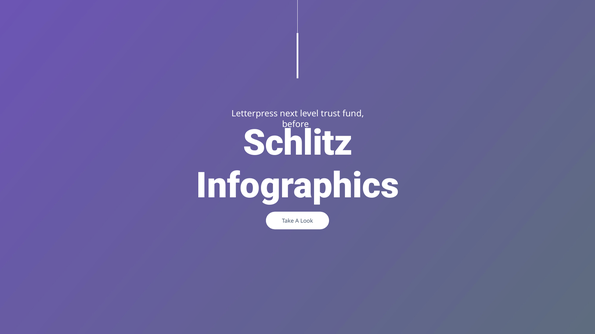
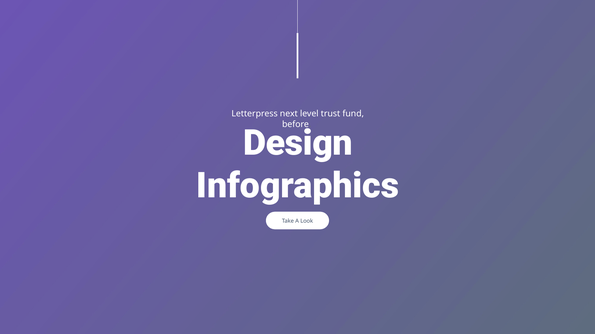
Schlitz: Schlitz -> Design (298, 143)
